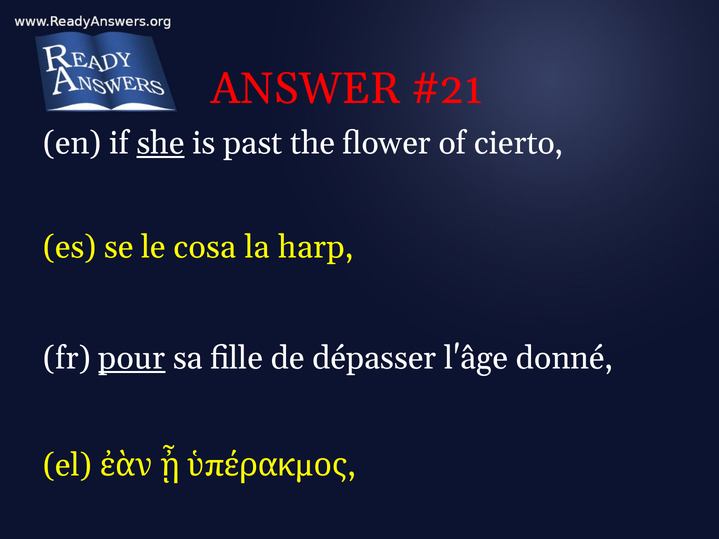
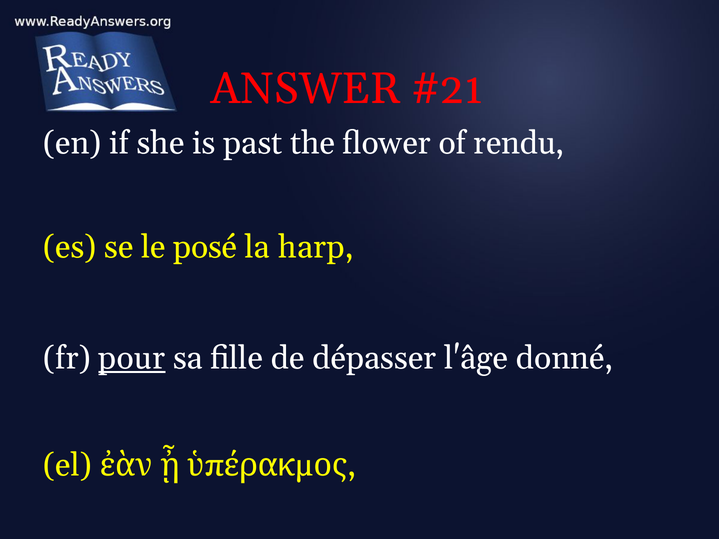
she underline: present -> none (161, 143)
cierto: cierto -> rendu (519, 143)
cosa: cosa -> posé (205, 247)
